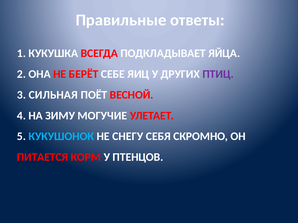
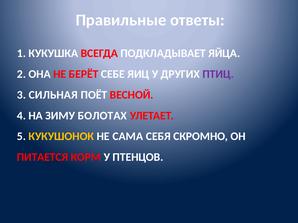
МОГУЧИЕ: МОГУЧИЕ -> БОЛОТАХ (102, 116)
КУКУШОНОК colour: light blue -> yellow (61, 137)
СНЕГУ: СНЕГУ -> САМА (128, 137)
